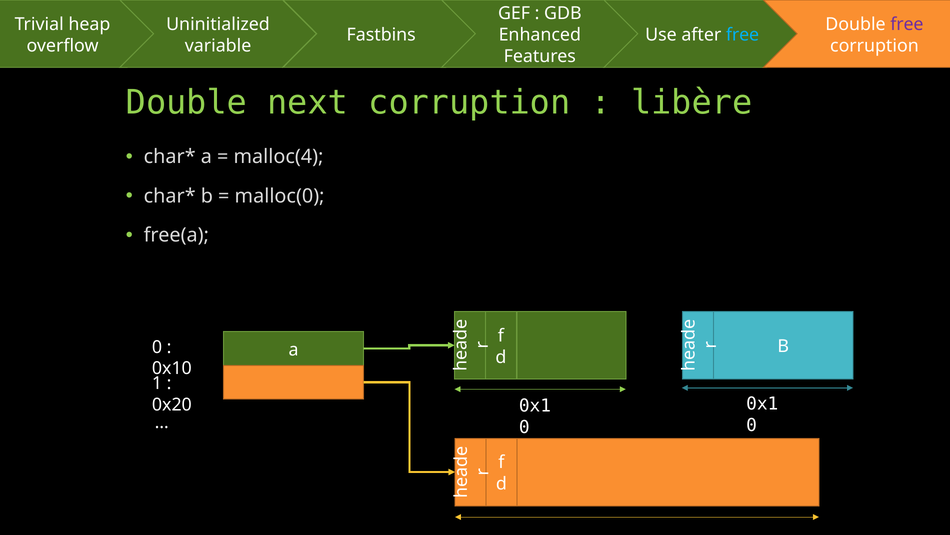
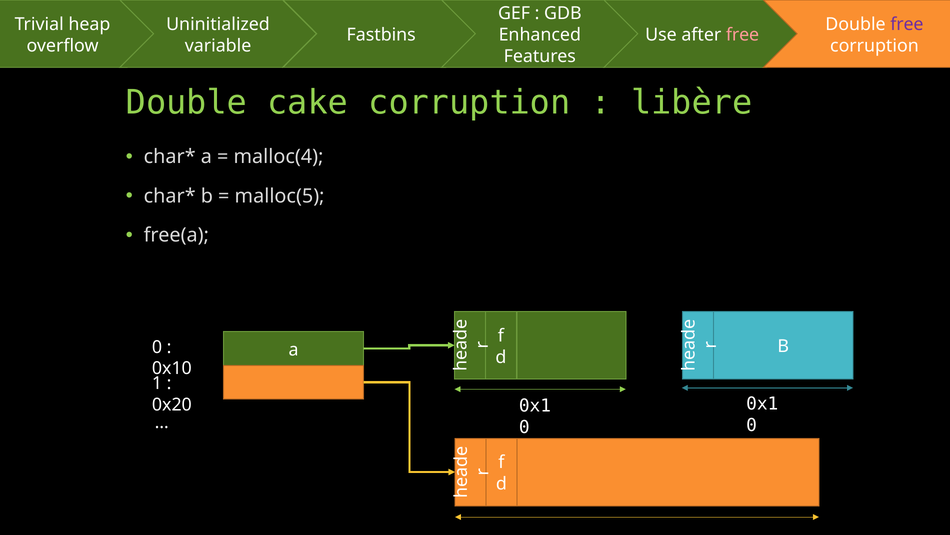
free colour: light blue -> pink (743, 35)
next: next -> cake (308, 103)
malloc(0: malloc(0 -> malloc(5 (280, 196)
